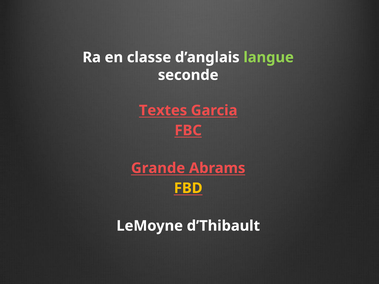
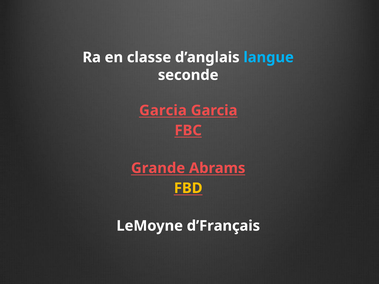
langue colour: light green -> light blue (269, 57)
Textes: Textes -> Garcia (163, 111)
d’Thibault: d’Thibault -> d’Français (223, 226)
